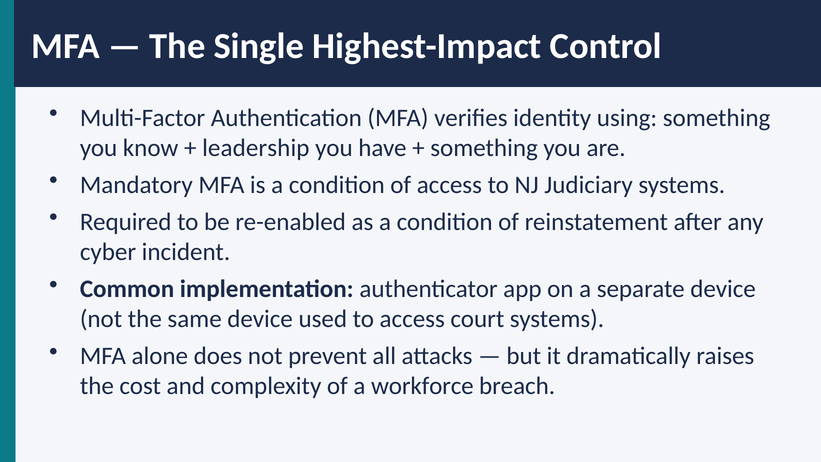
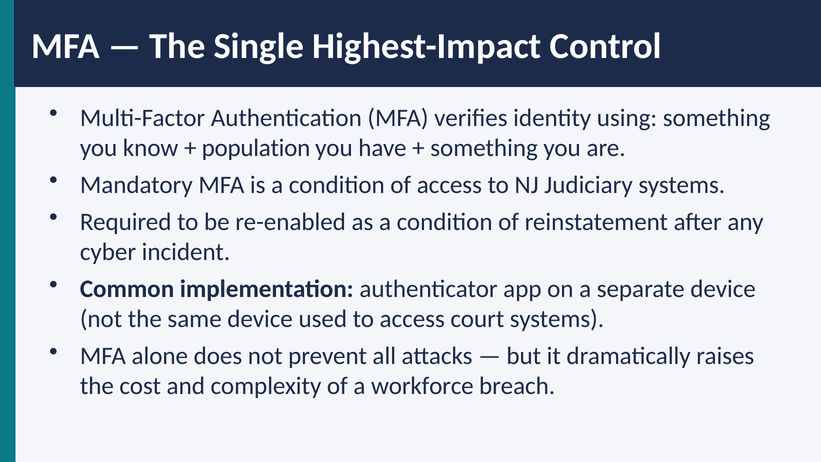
leadership: leadership -> population (256, 148)
